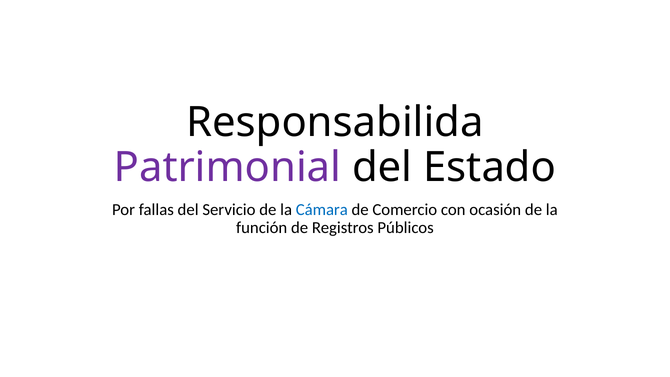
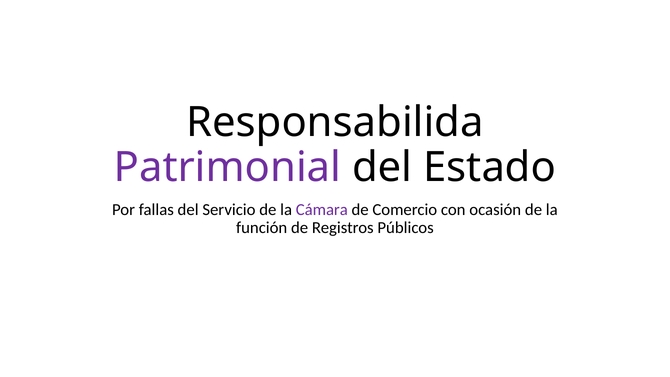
Cámara colour: blue -> purple (322, 209)
